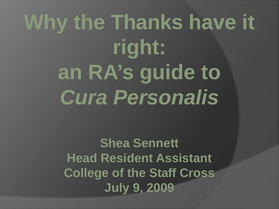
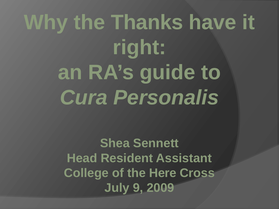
Staff: Staff -> Here (163, 173)
